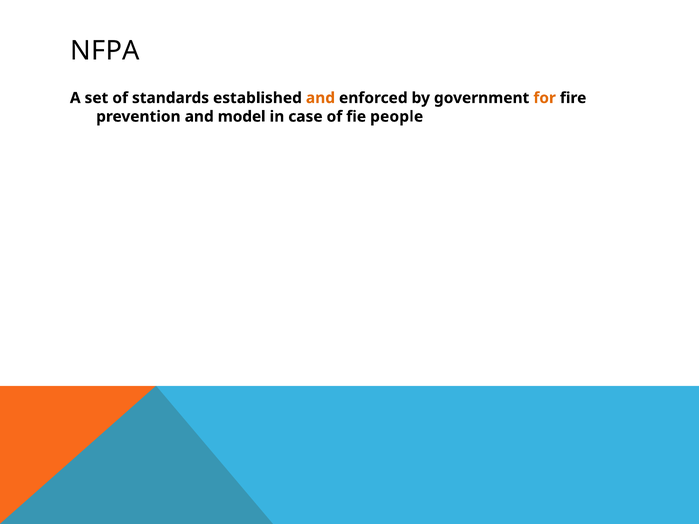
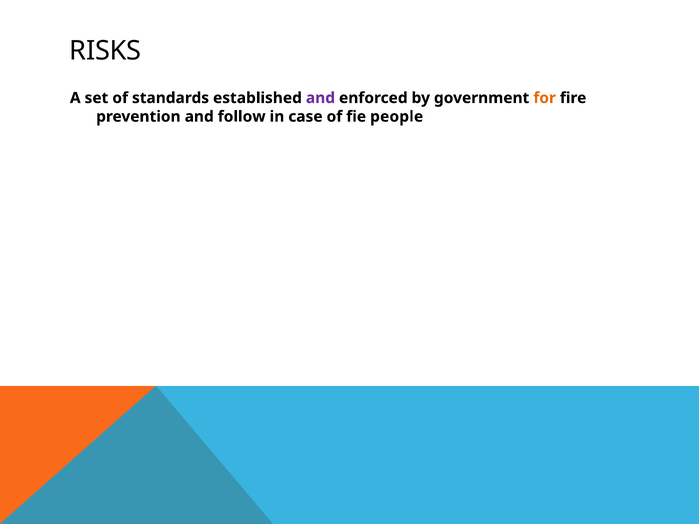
NFPA: NFPA -> RISKS (105, 51)
and colour: orange -> purple (320, 98)
model: model -> follow (242, 117)
